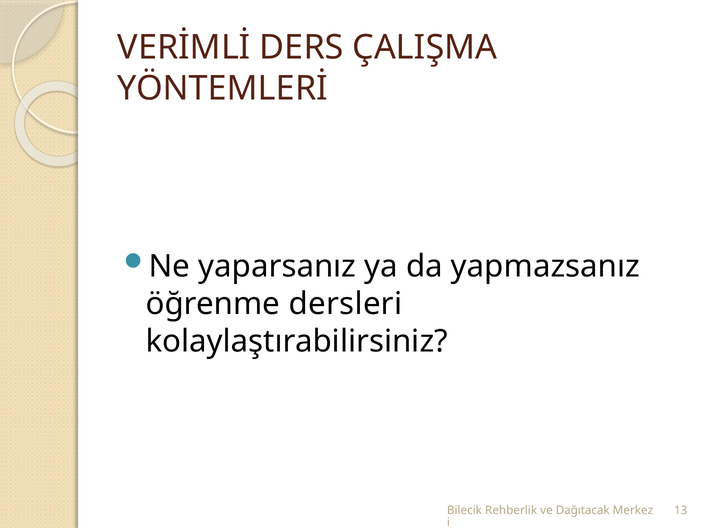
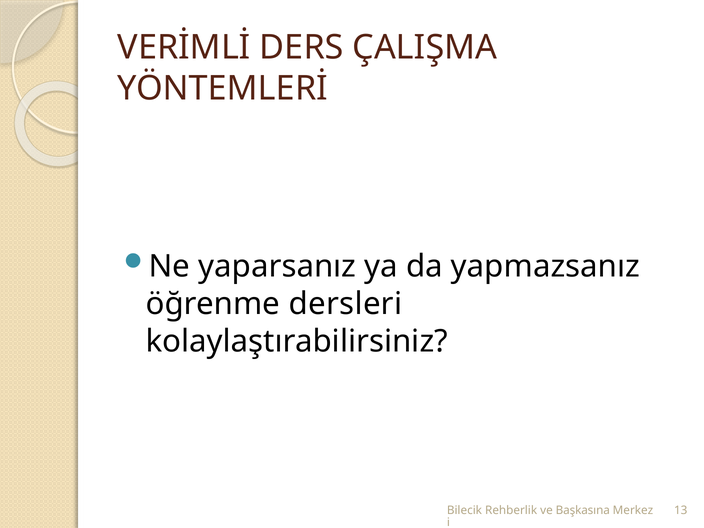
Dağıtacak: Dağıtacak -> Başkasına (583, 511)
